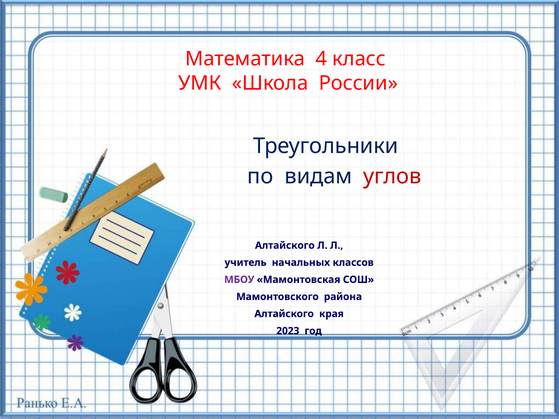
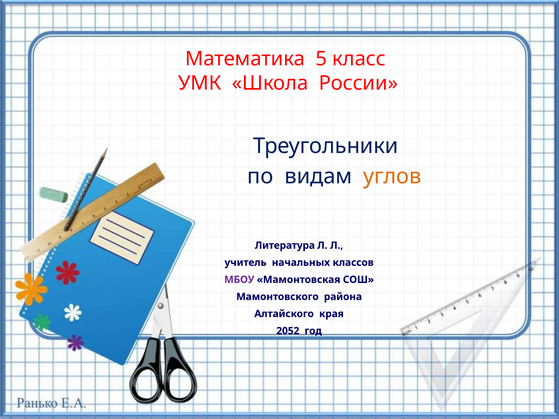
4: 4 -> 5 (321, 59)
углов colour: red -> orange (392, 177)
Алтайского: Алтайского -> Литература (285, 246)
2023: 2023 -> 2052 (288, 331)
